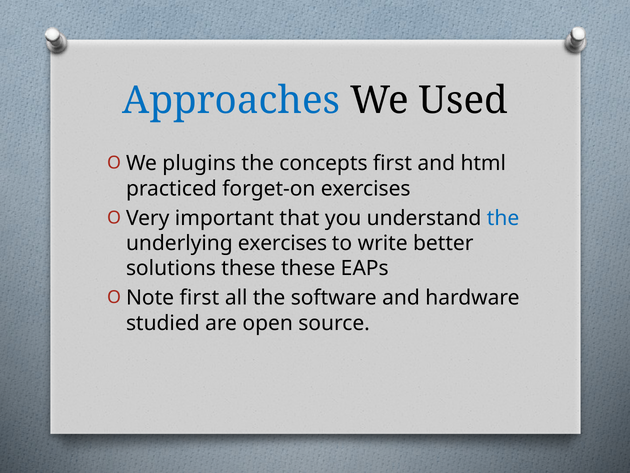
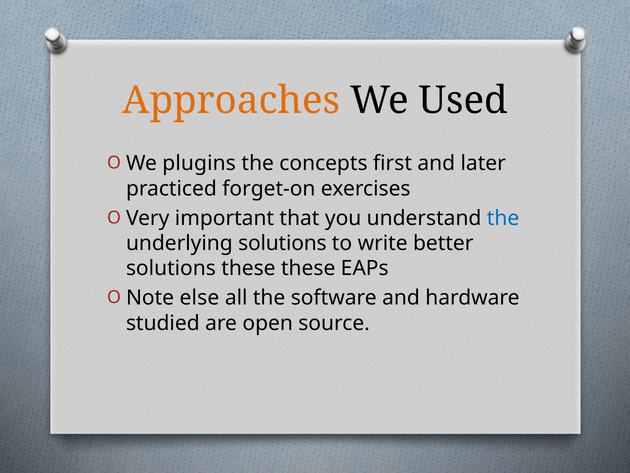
Approaches colour: blue -> orange (231, 100)
html: html -> later (483, 163)
underlying exercises: exercises -> solutions (282, 243)
Note first: first -> else (199, 298)
